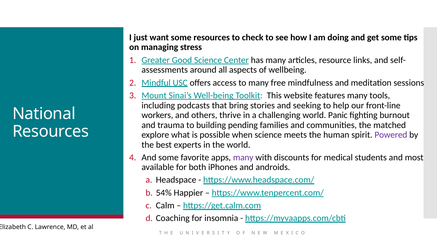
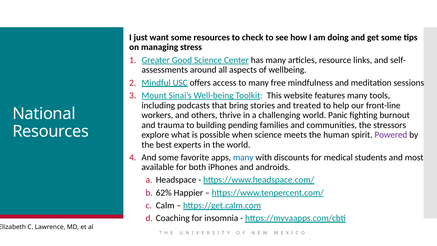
seeking: seeking -> treated (307, 105)
matched: matched -> stressors (390, 125)
many colour: purple -> blue (243, 157)
54%: 54% -> 62% (164, 193)
